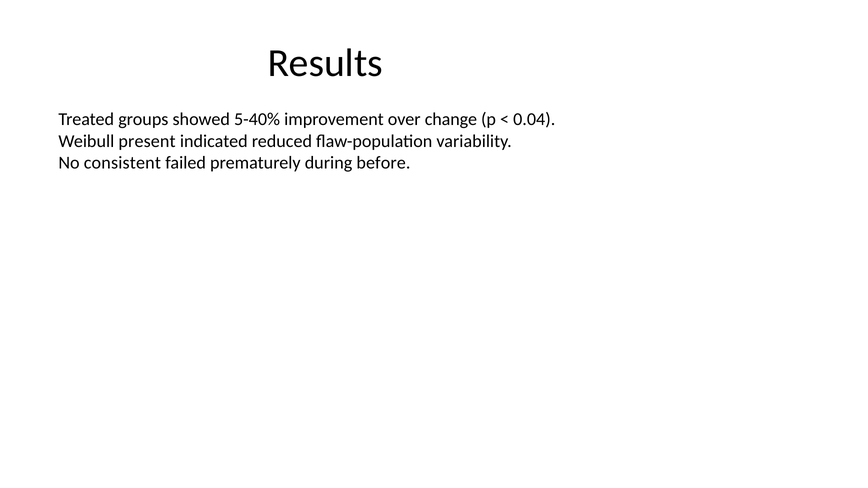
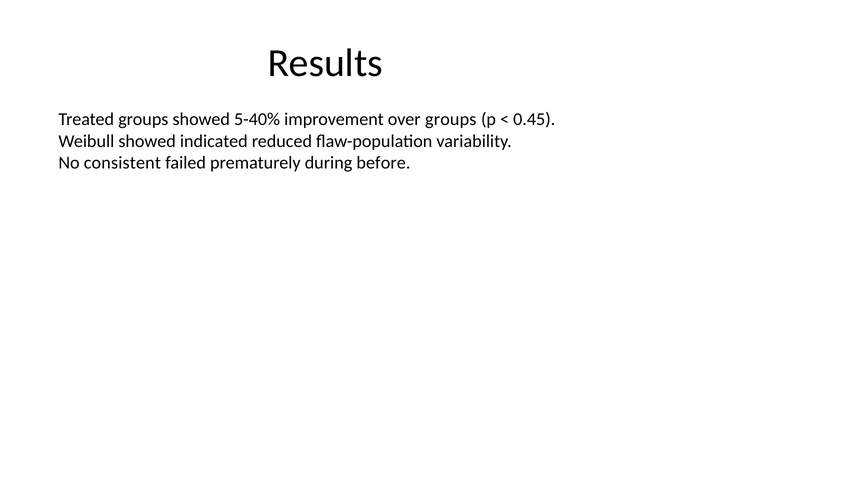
over change: change -> groups (451, 119)
0.04: 0.04 -> 0.45 (534, 119)
Weibull present: present -> showed (147, 141)
